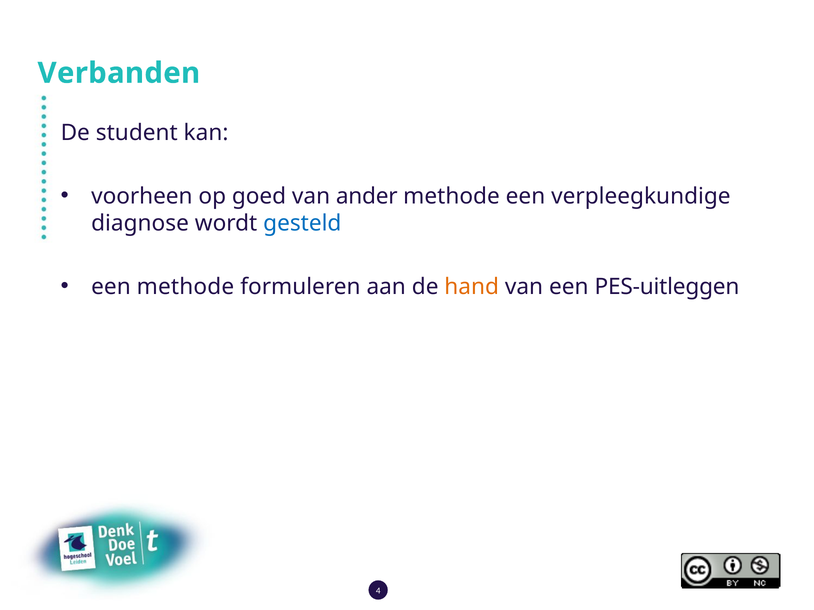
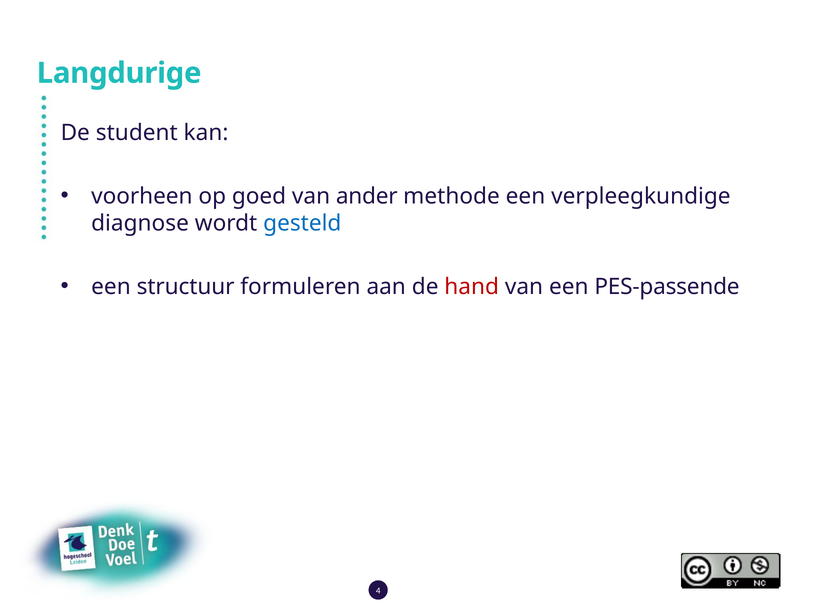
Verbanden: Verbanden -> Langdurige (119, 73)
een methode: methode -> structuur (186, 287)
hand colour: orange -> red (472, 287)
PES-uitleggen: PES-uitleggen -> PES-passende (667, 287)
